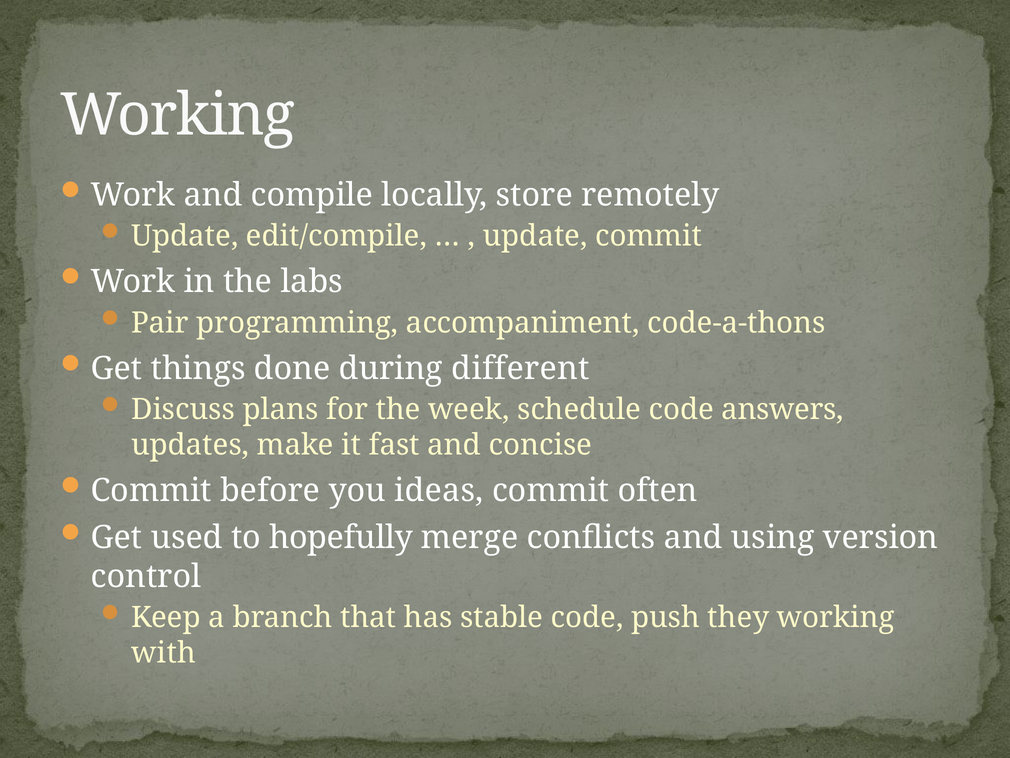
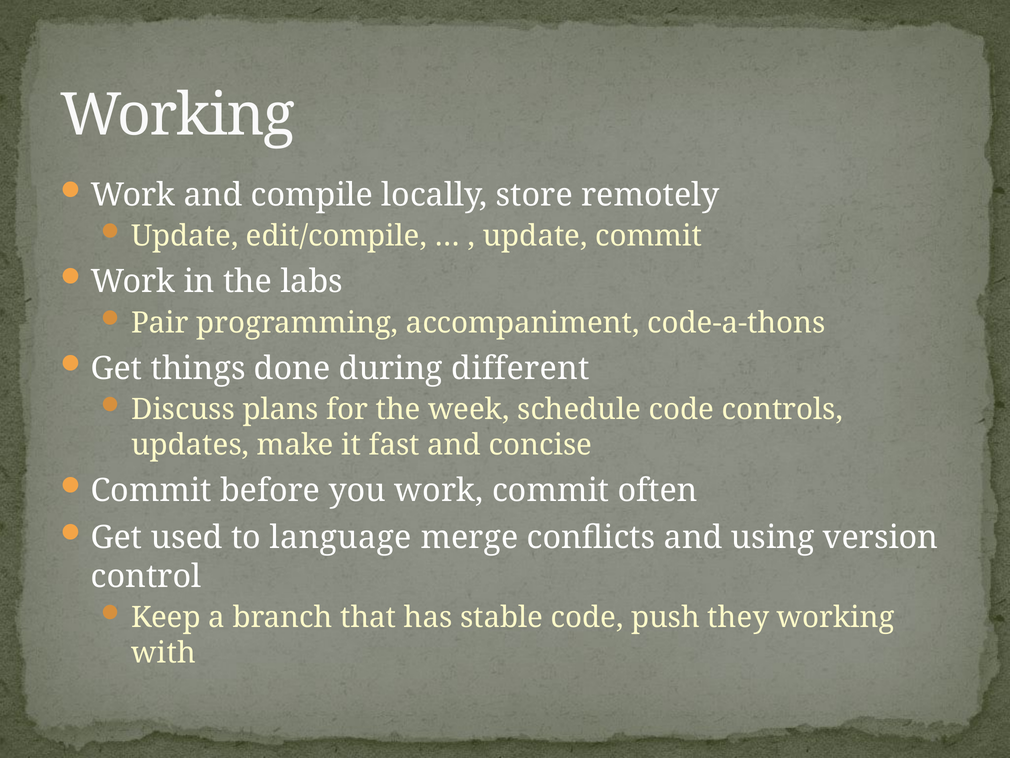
answers: answers -> controls (782, 409)
you ideas: ideas -> work (439, 490)
hopefully: hopefully -> language (341, 537)
